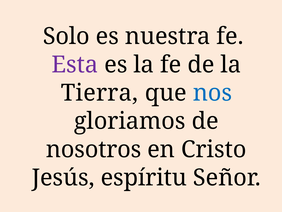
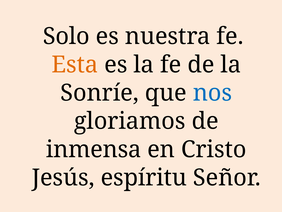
Esta colour: purple -> orange (75, 64)
Tierra: Tierra -> Sonríe (100, 93)
nosotros: nosotros -> inmensa (94, 149)
